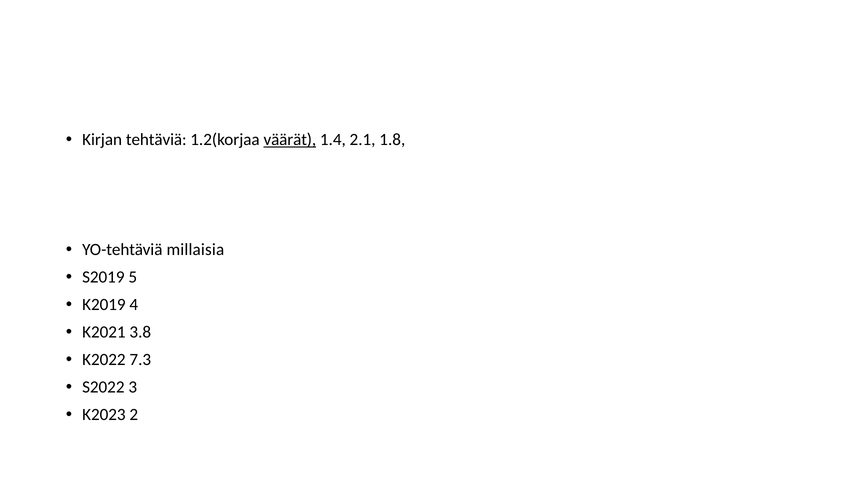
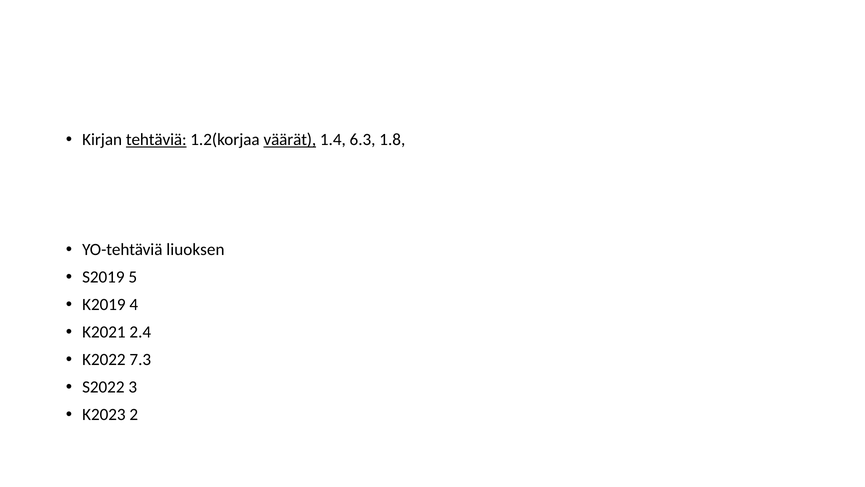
tehtäviä underline: none -> present (156, 139)
2.1: 2.1 -> 6.3 (363, 139)
millaisia: millaisia -> liuoksen (195, 249)
3.8: 3.8 -> 2.4 (140, 332)
